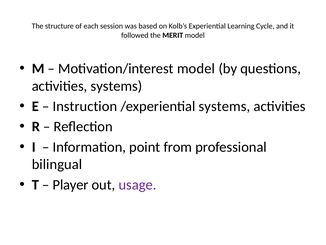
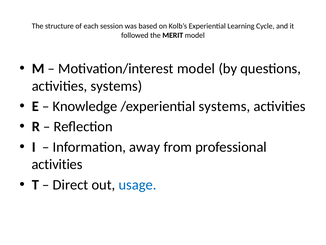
Instruction: Instruction -> Knowledge (85, 106)
point: point -> away (145, 147)
bilingual: bilingual -> activities (57, 164)
Player: Player -> Direct (71, 184)
usage colour: purple -> blue (138, 184)
